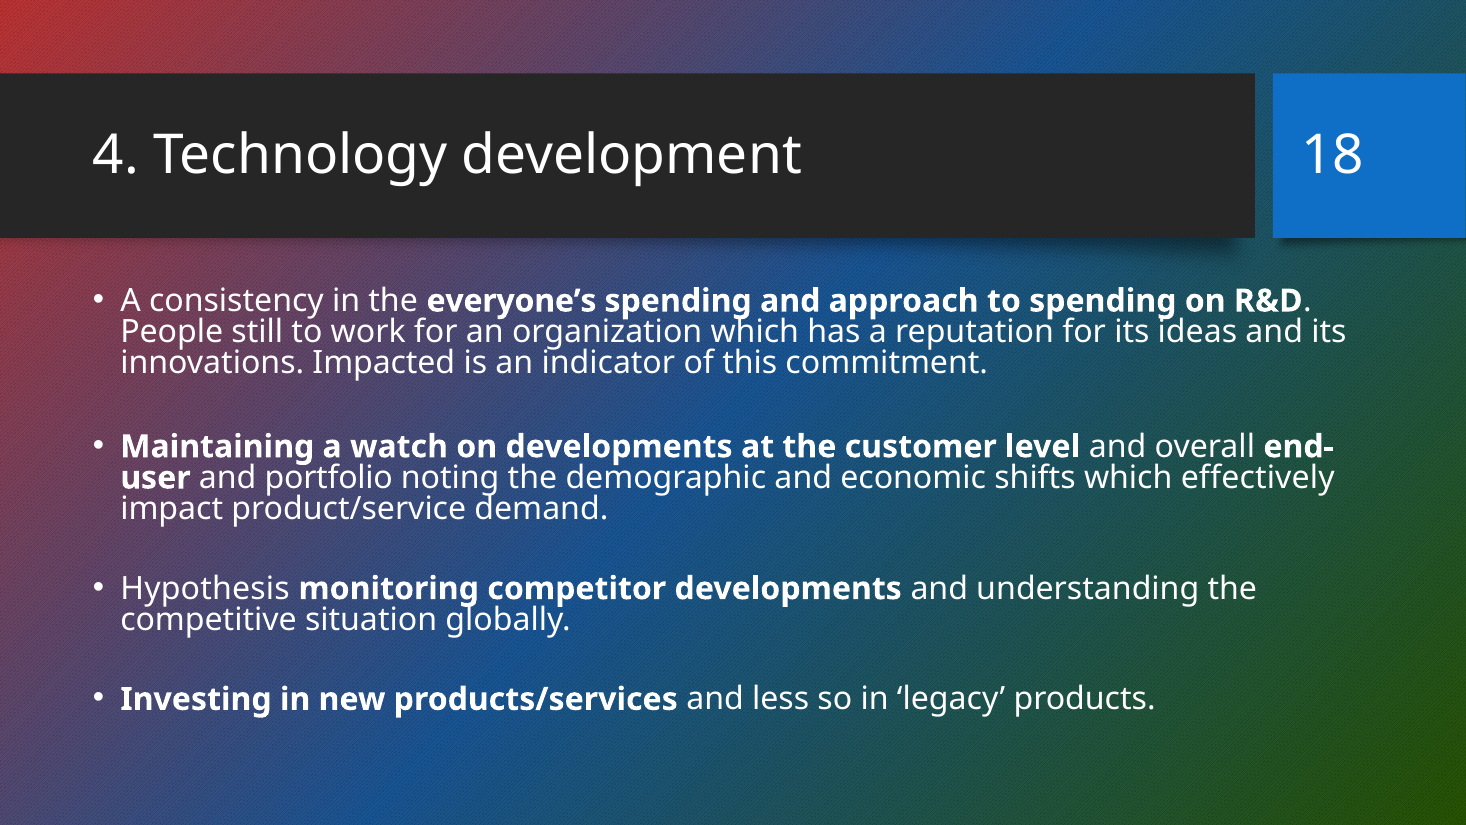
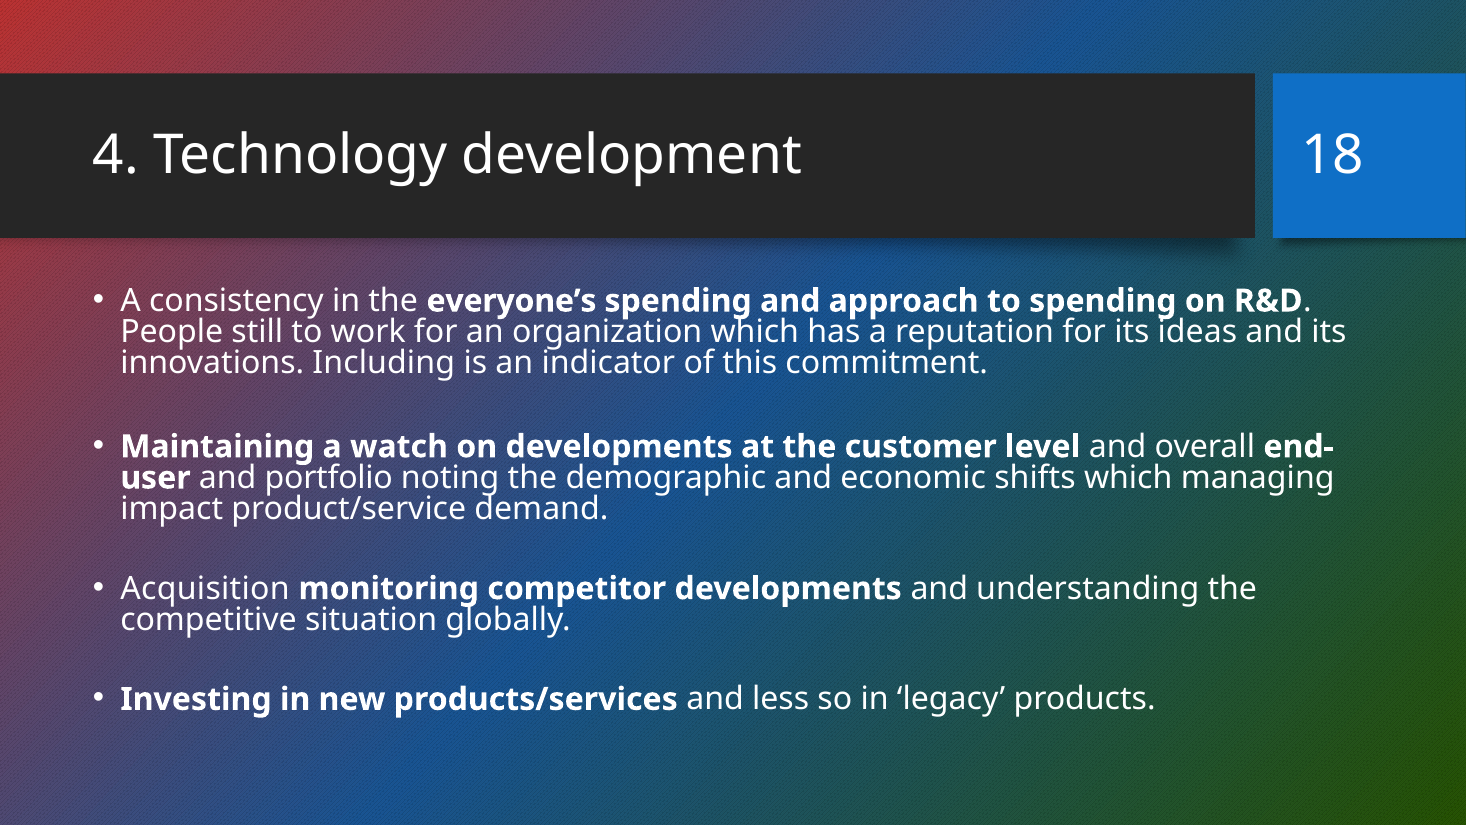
Impacted: Impacted -> Including (384, 363)
effectively: effectively -> managing (1258, 478)
Hypothesis: Hypothesis -> Acquisition (205, 588)
